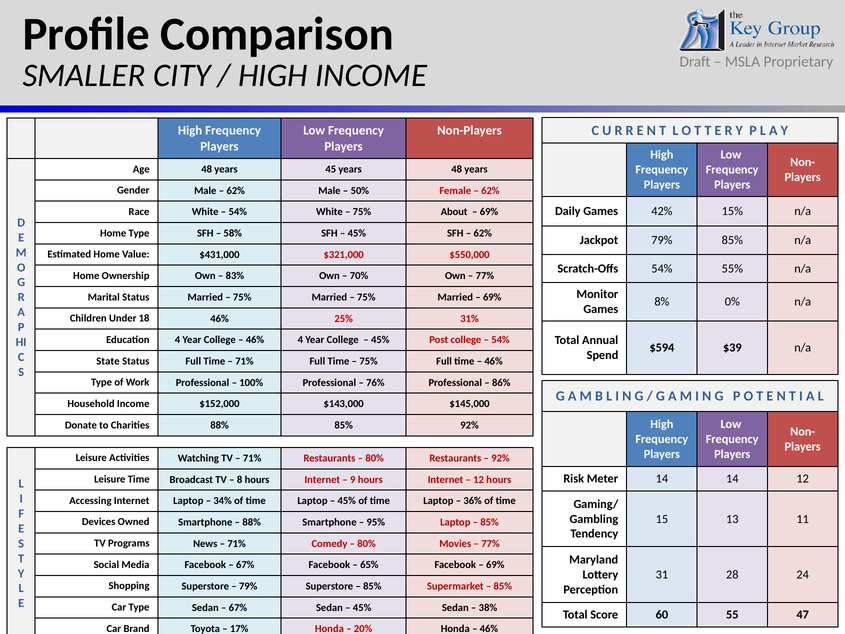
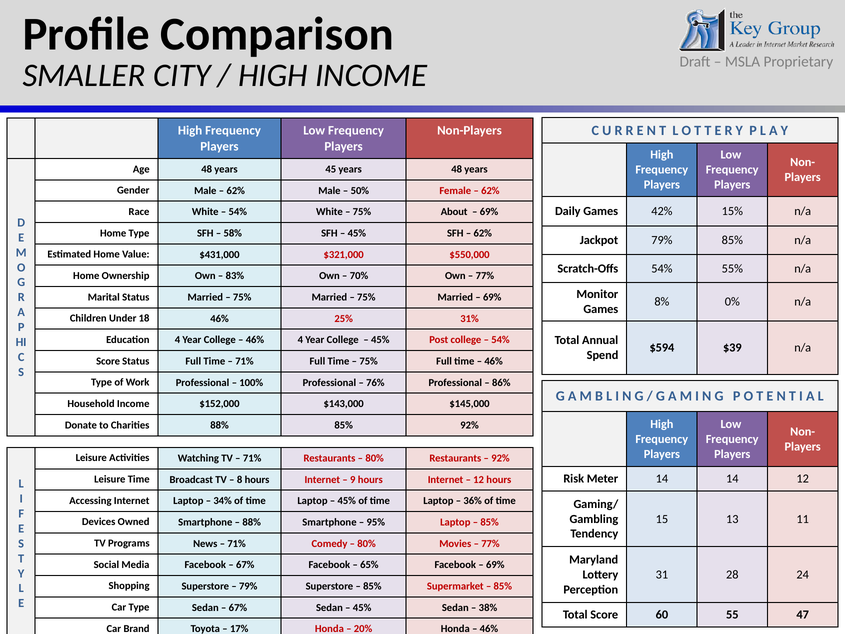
State: State -> Score (108, 361)
